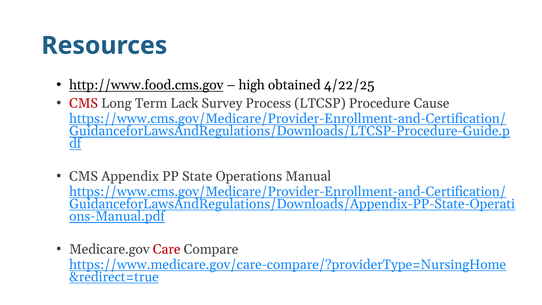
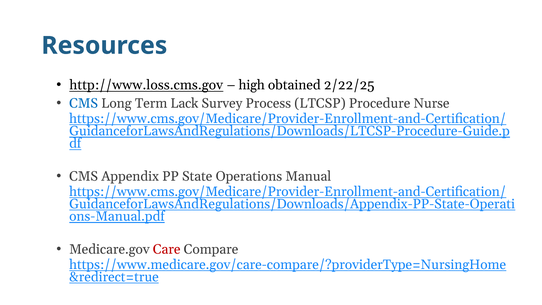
http://www.food.cms.gov: http://www.food.cms.gov -> http://www.loss.cms.gov (146, 85)
4/22/25: 4/22/25 -> 2/22/25 (349, 85)
CMS colour: red -> blue (84, 103)
Cause: Cause -> Nurse (432, 103)
